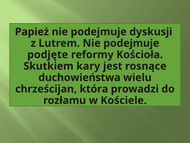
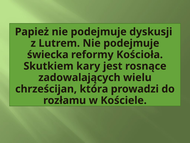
podjęte: podjęte -> świecka (48, 54)
duchowieństwa: duchowieństwa -> zadowalających (79, 77)
